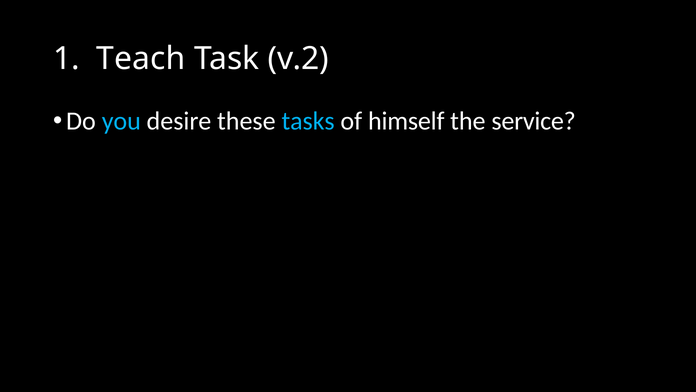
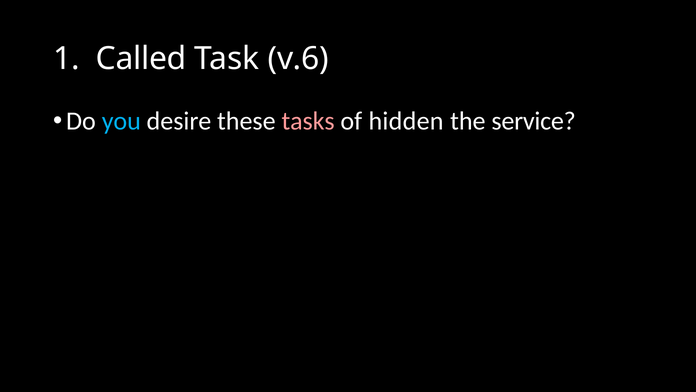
Teach: Teach -> Called (141, 58)
v.2: v.2 -> v.6 (298, 58)
tasks colour: light blue -> pink (308, 121)
himself: himself -> hidden (406, 121)
